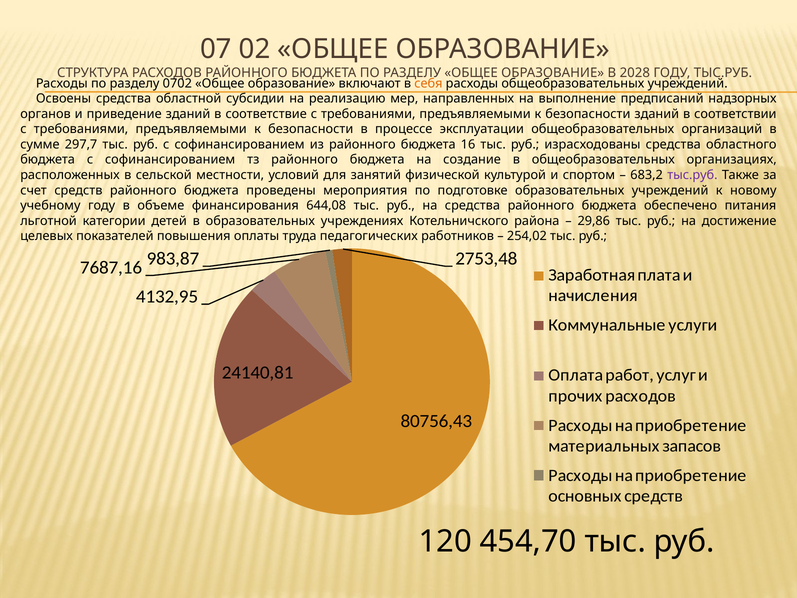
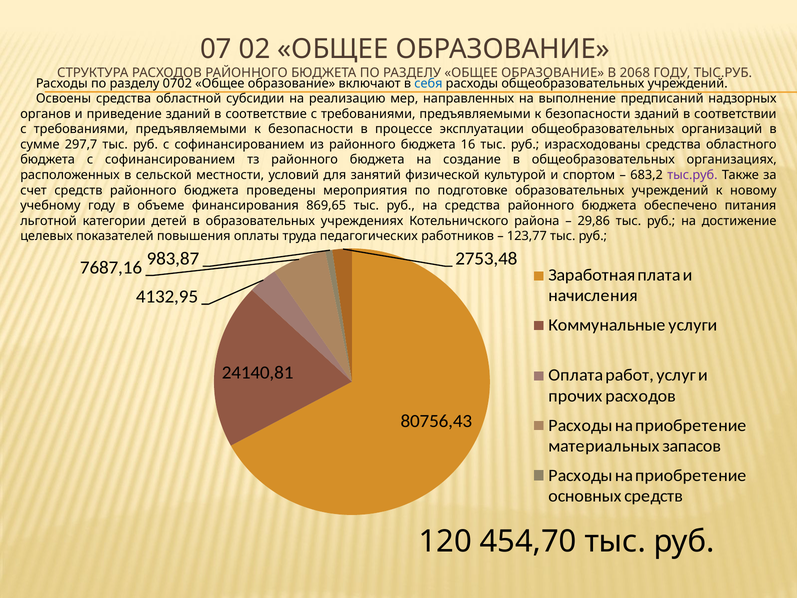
2028: 2028 -> 2068 (635, 73)
себя colour: orange -> blue (428, 83)
644,08: 644,08 -> 869,65 (326, 206)
254,02: 254,02 -> 123,77 (527, 236)
